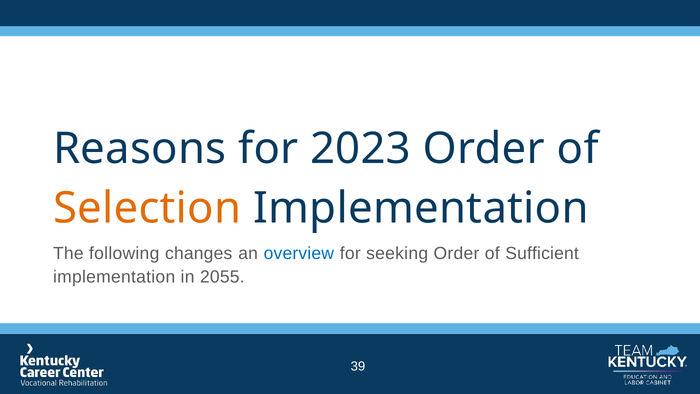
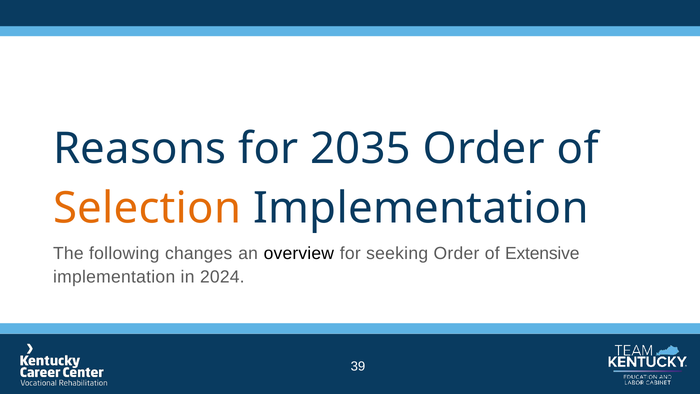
2023: 2023 -> 2035 (361, 149)
overview colour: blue -> black (299, 253)
Sufficient: Sufficient -> Extensive (542, 253)
2055: 2055 -> 2024 (222, 277)
